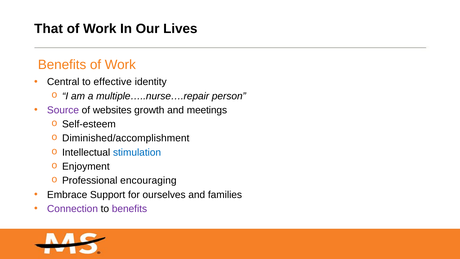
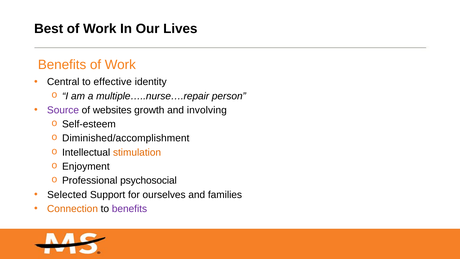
That: That -> Best (49, 29)
meetings: meetings -> involving (207, 110)
stimulation colour: blue -> orange (137, 152)
encouraging: encouraging -> psychosocial (149, 180)
Embrace: Embrace -> Selected (67, 195)
Connection colour: purple -> orange (72, 209)
